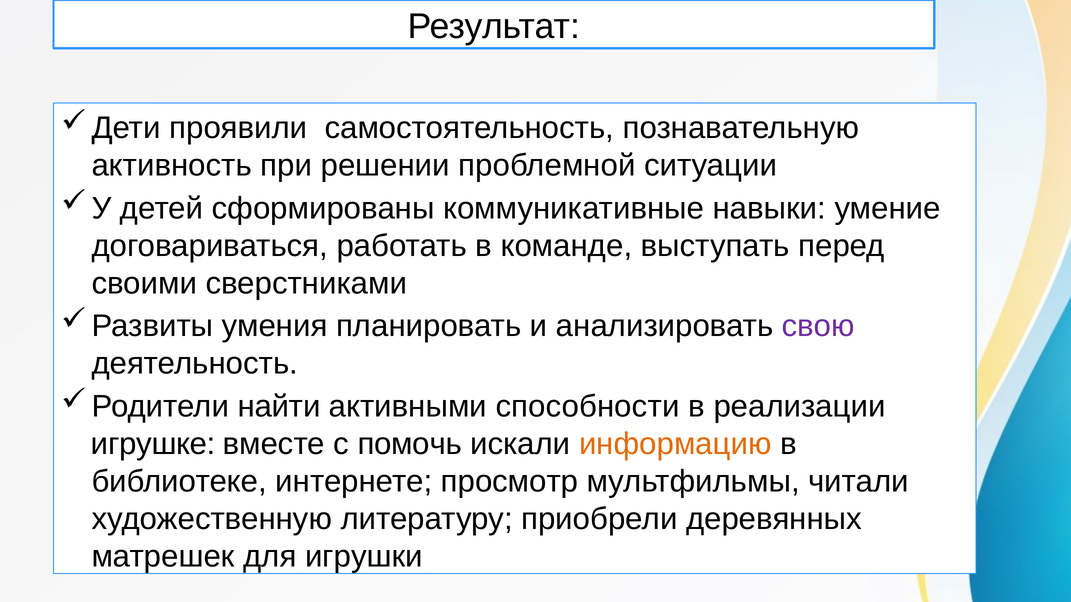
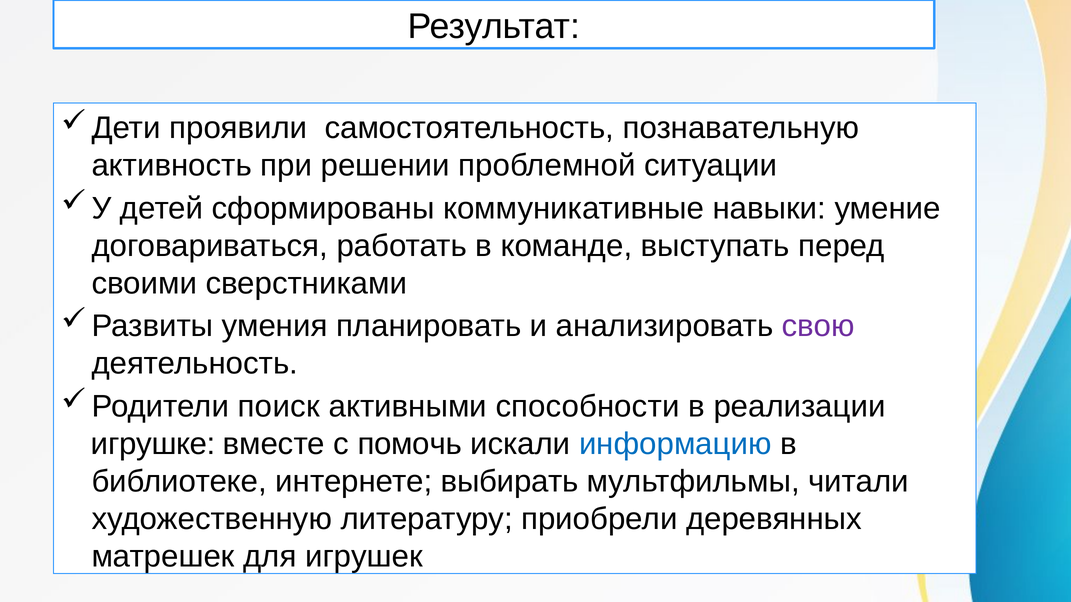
найти: найти -> поиск (279, 407)
информацию colour: orange -> blue (675, 444)
просмотр: просмотр -> выбирать (510, 482)
игрушки: игрушки -> игрушек (364, 557)
